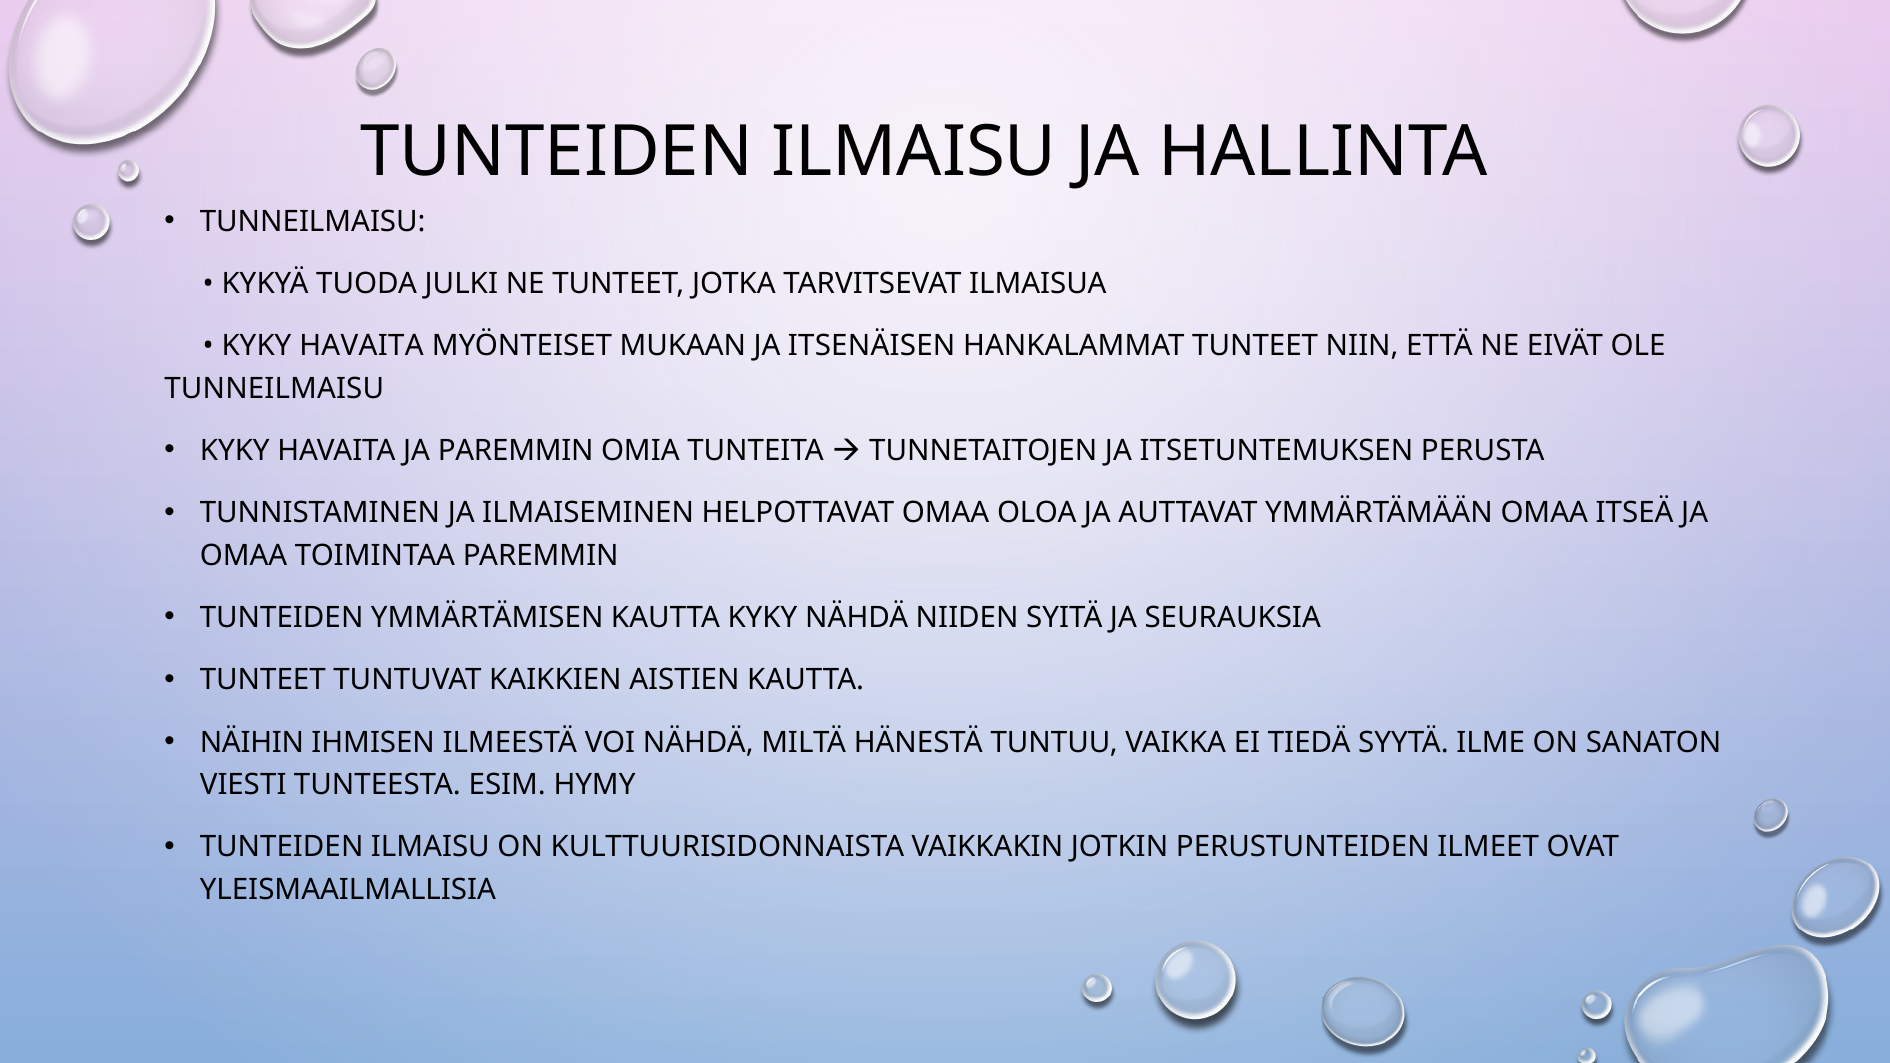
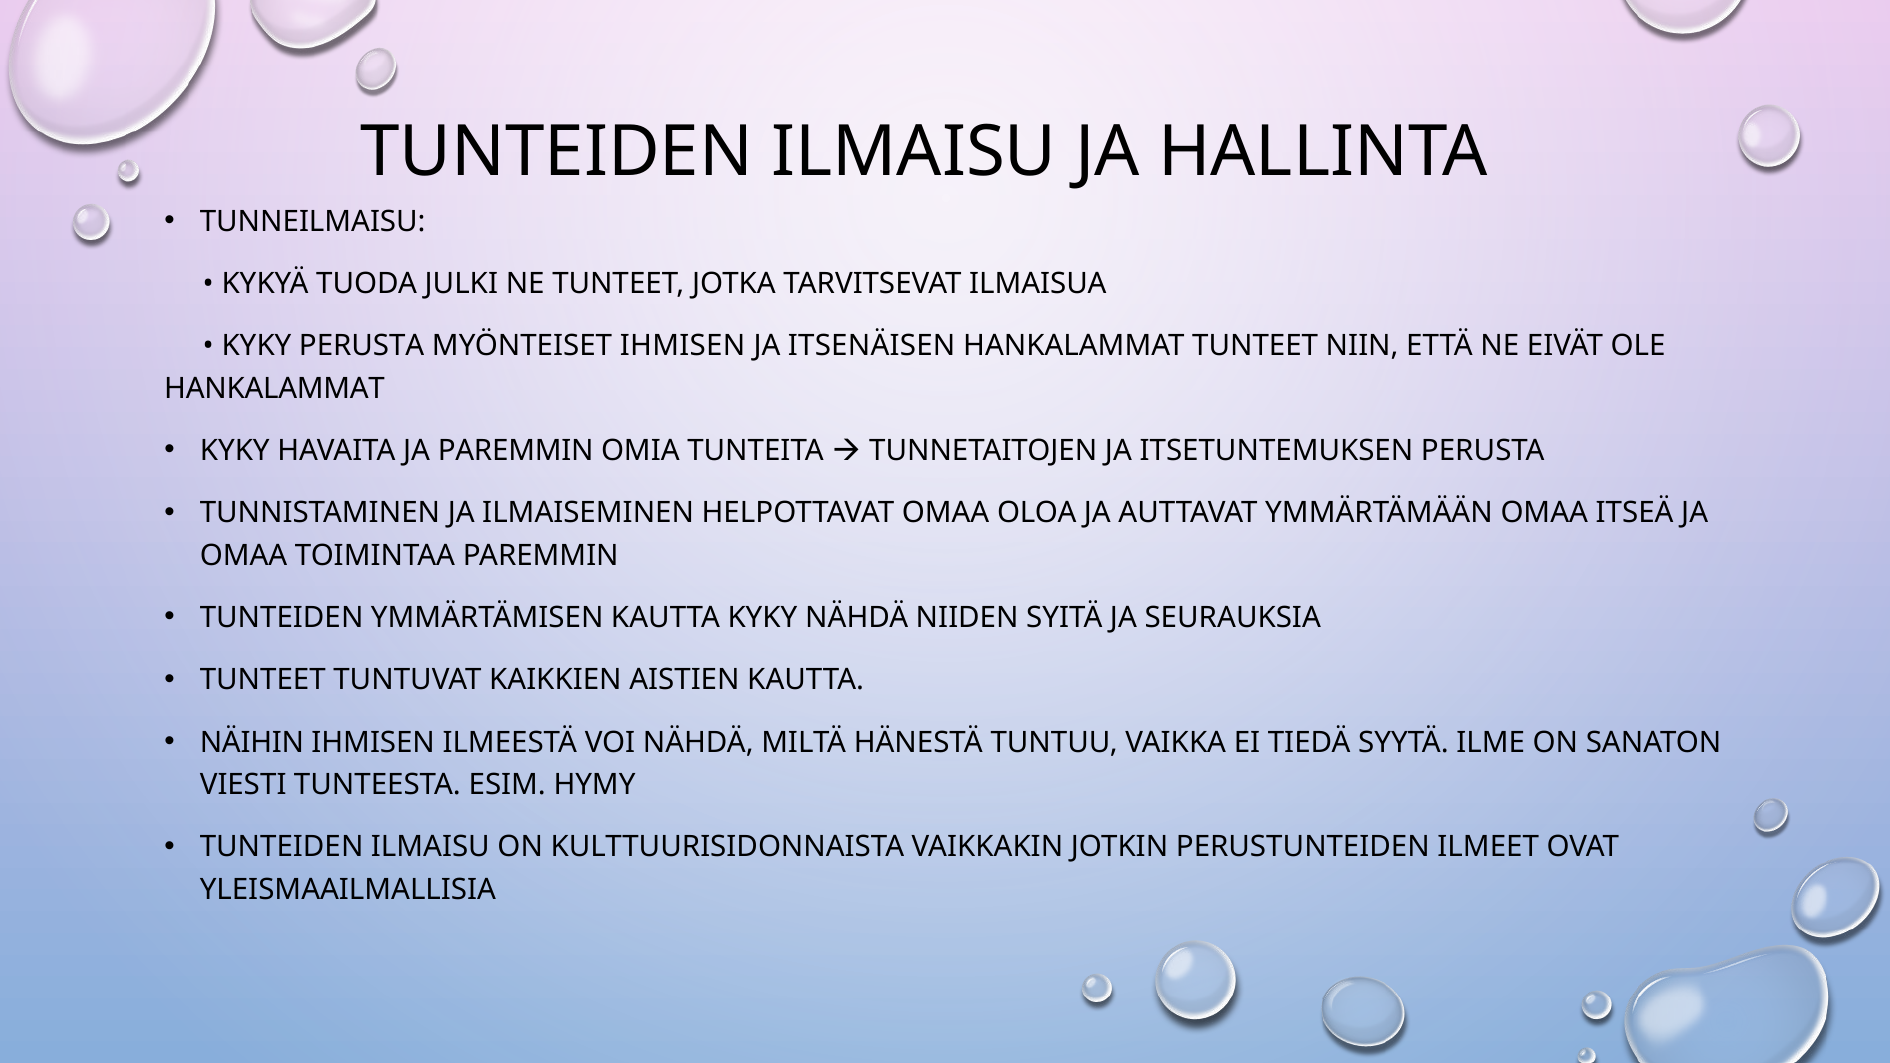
HAVAITA: HAVAITA -> PERUSTA (362, 346)
MYÖNTEISET MUKAAN: MUKAAN -> IHMISEN (683, 346)
TUNNEILMAISU: TUNNEILMAISU -> HANKALAMMAT (275, 389)
